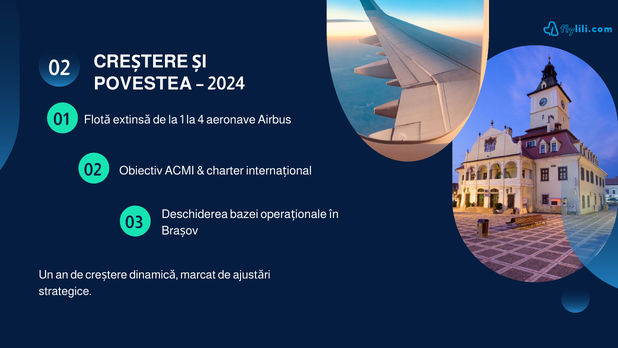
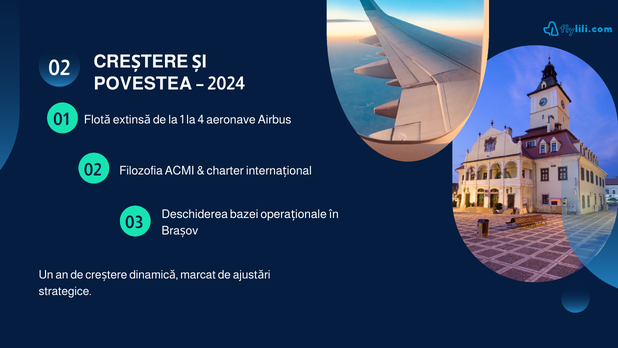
Obiectiv: Obiectiv -> Filozofia (141, 170)
